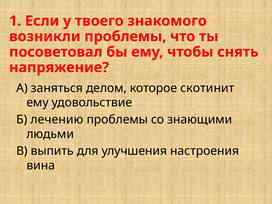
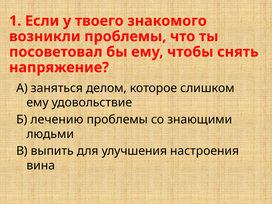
скотинит: скотинит -> слишком (207, 88)
